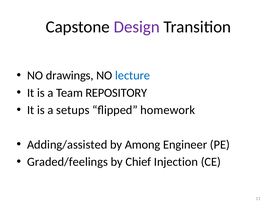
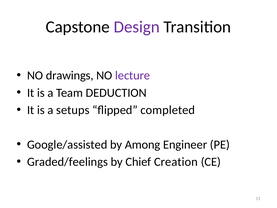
lecture colour: blue -> purple (133, 75)
REPOSITORY: REPOSITORY -> DEDUCTION (116, 93)
homework: homework -> completed (168, 110)
Adding/assisted: Adding/assisted -> Google/assisted (67, 144)
Injection: Injection -> Creation (176, 162)
